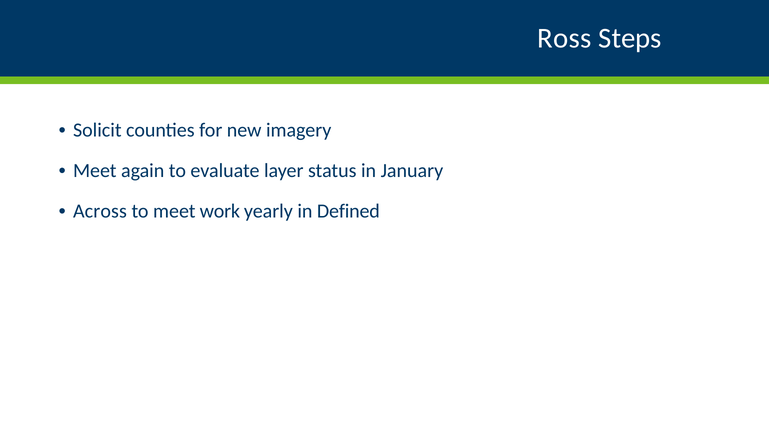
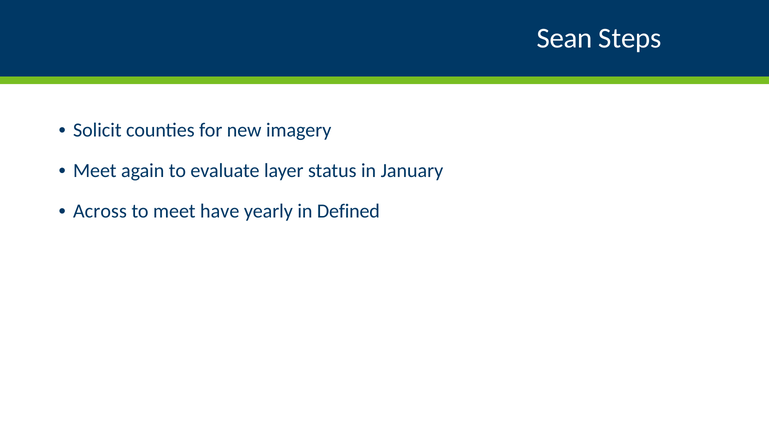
Ross: Ross -> Sean (565, 38)
work: work -> have (220, 211)
